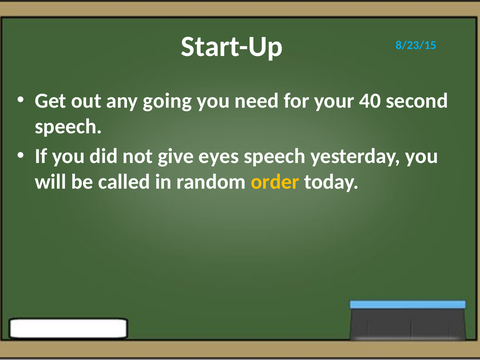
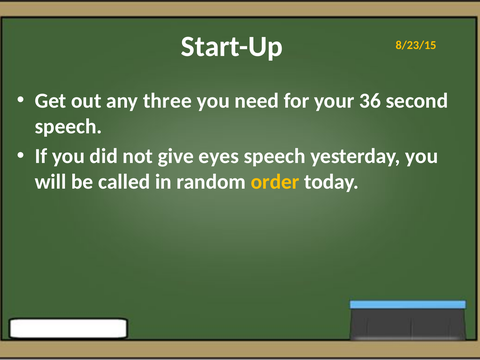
8/23/15 colour: light blue -> yellow (416, 45)
going: going -> three (167, 101)
40: 40 -> 36 (370, 101)
